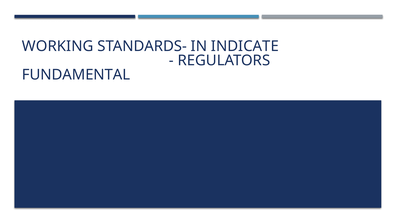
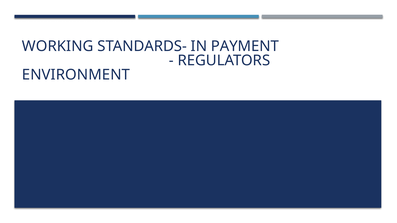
INDICATE: INDICATE -> PAYMENT (245, 46)
FUNDAMENTAL: FUNDAMENTAL -> ENVIRONMENT (76, 75)
